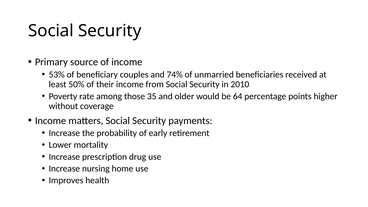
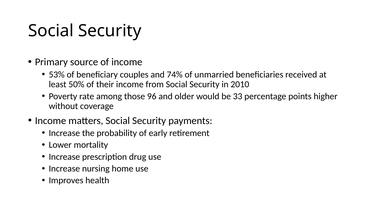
35: 35 -> 96 (152, 96)
64: 64 -> 33 (238, 96)
